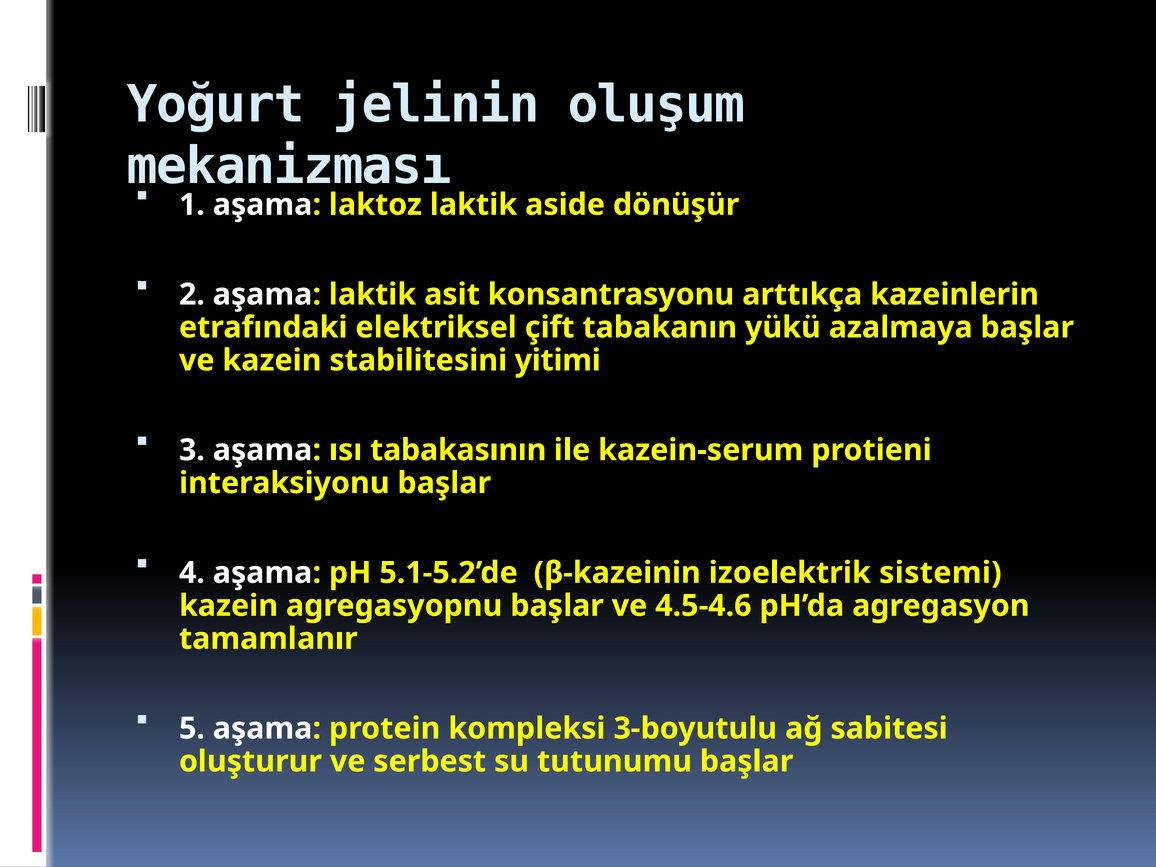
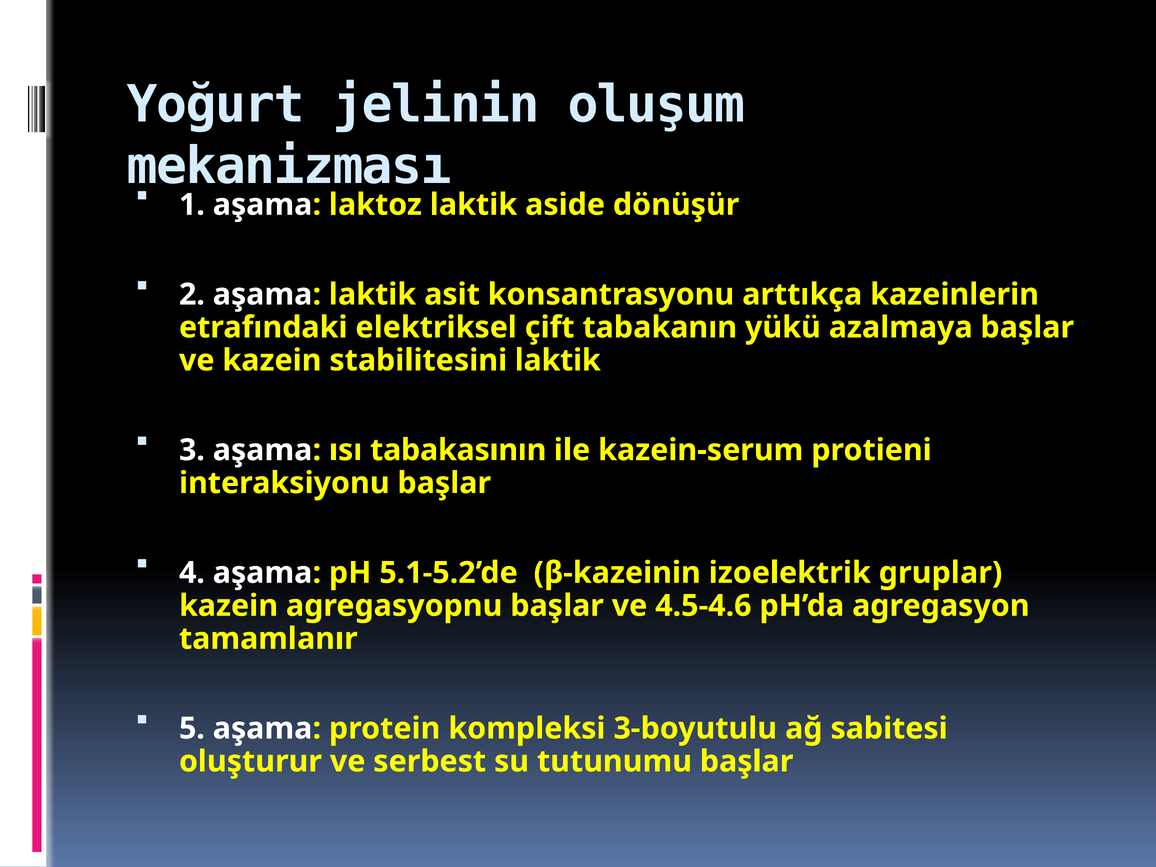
stabilitesini yitimi: yitimi -> laktik (558, 360)
sistemi: sistemi -> gruplar (941, 573)
